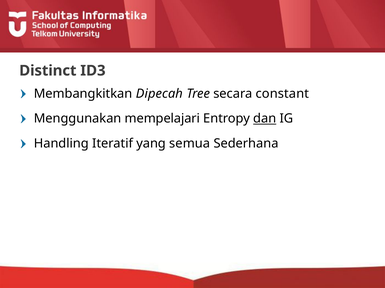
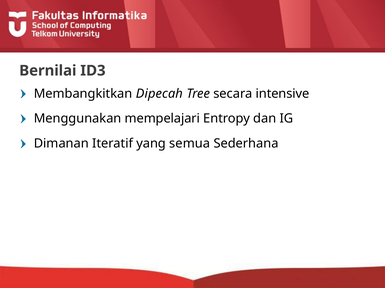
Distinct: Distinct -> Bernilai (48, 71)
constant: constant -> intensive (282, 94)
dan underline: present -> none (265, 119)
Handling: Handling -> Dimanan (61, 144)
